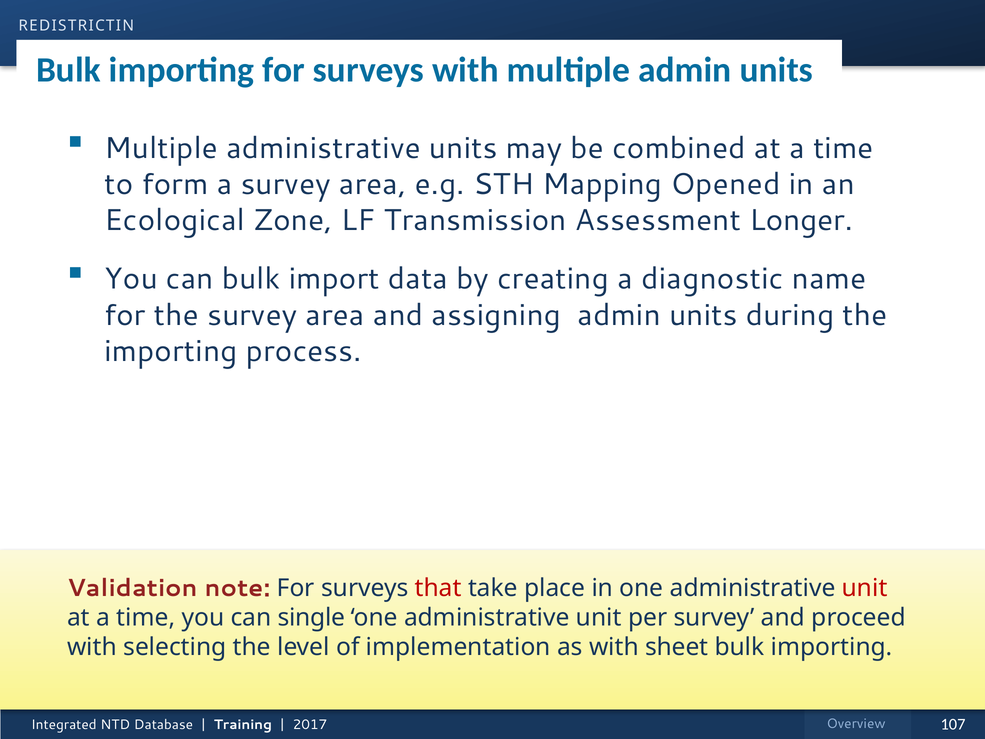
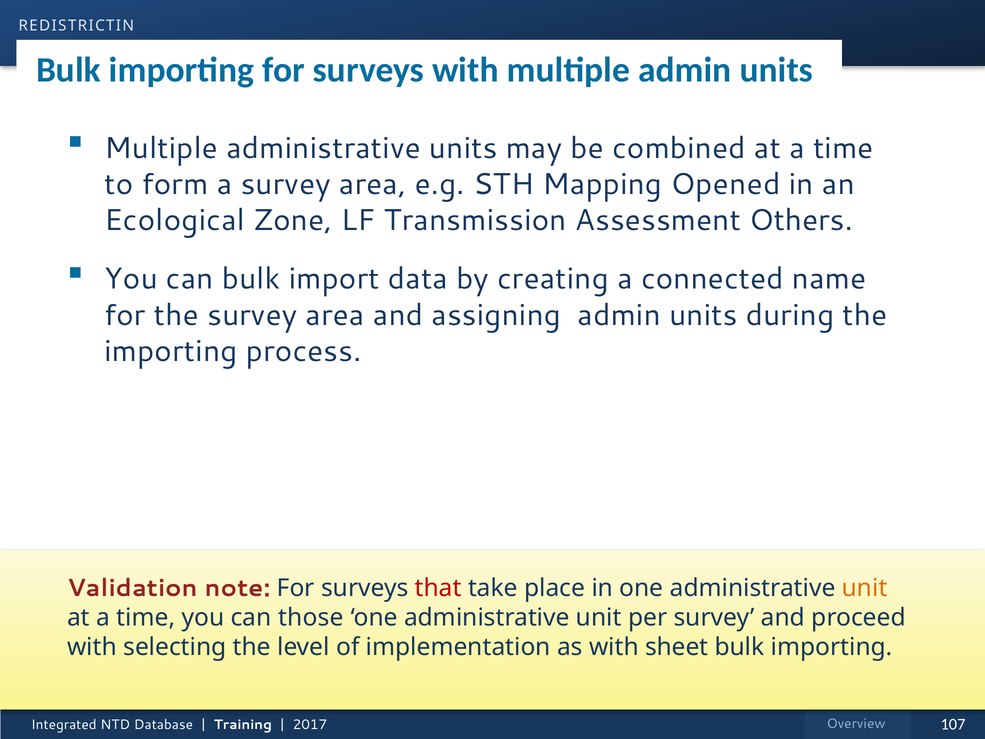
Longer: Longer -> Others (801, 220)
diagnostic: diagnostic -> connected (712, 279)
unit colour: red -> orange (865, 588)
single: single -> those (311, 617)
